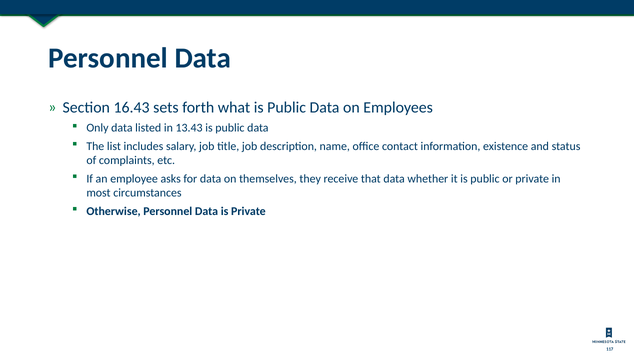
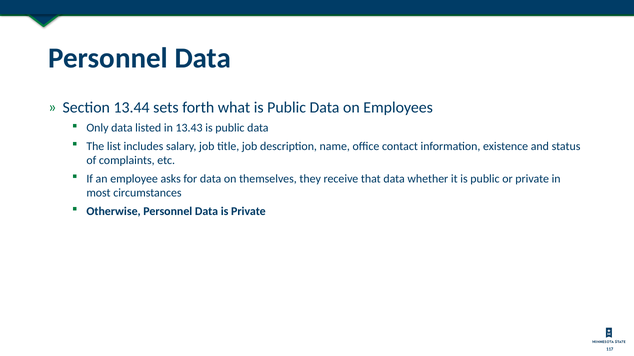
16.43: 16.43 -> 13.44 (132, 108)
